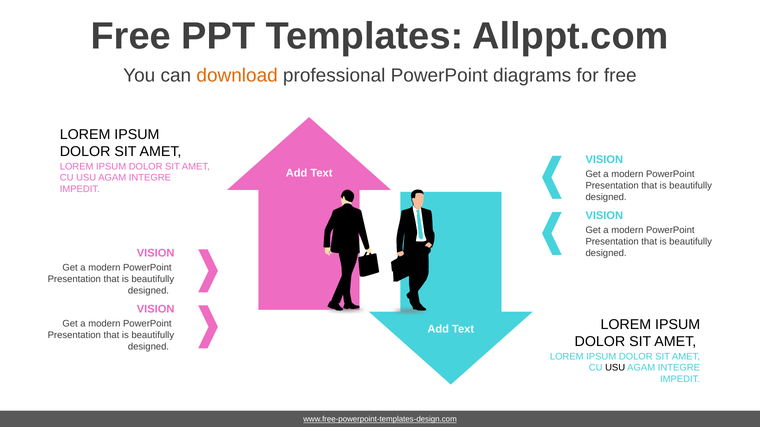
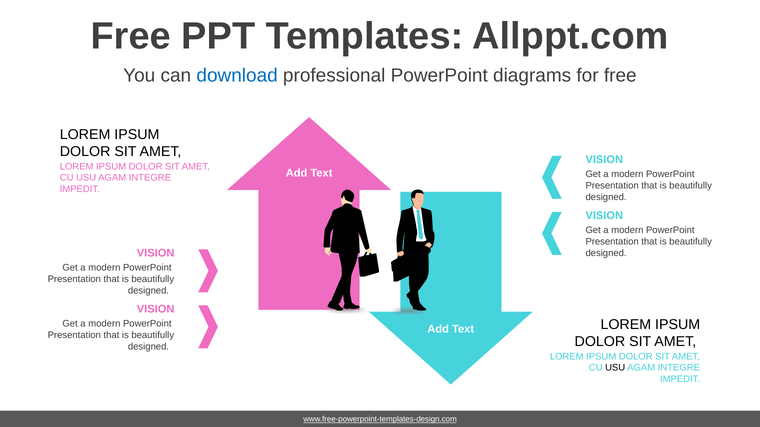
download colour: orange -> blue (237, 76)
